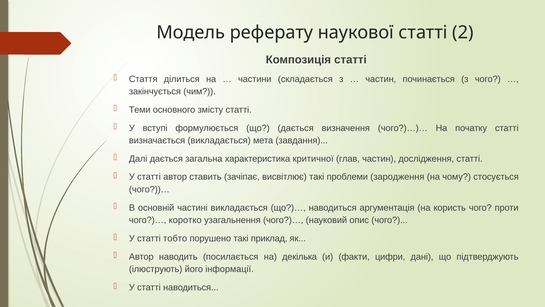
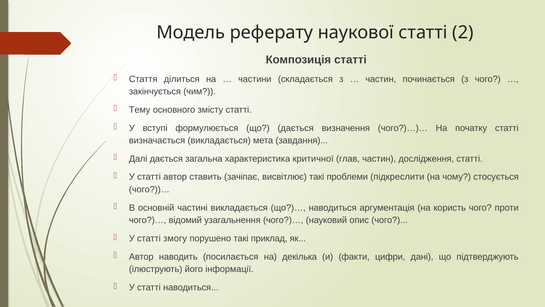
Теми: Теми -> Тему (140, 110)
зародження: зародження -> підкреслити (397, 177)
коротко: коротко -> відомий (185, 220)
тобто: тобто -> змогу (175, 238)
